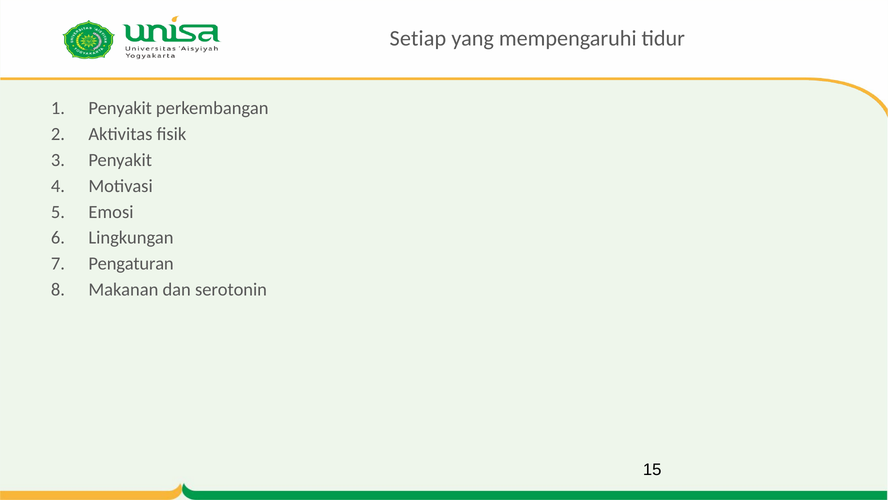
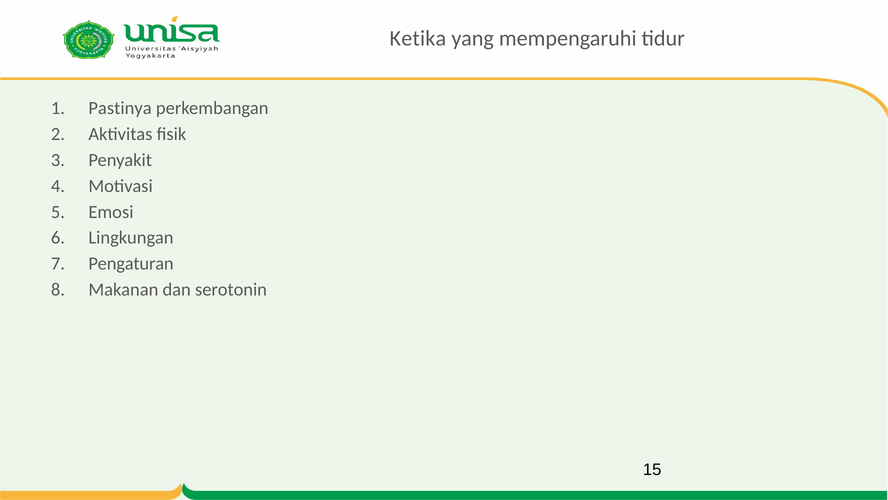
Setiap: Setiap -> Ketika (418, 38)
Penyakit: Penyakit -> Pastinya (120, 108)
